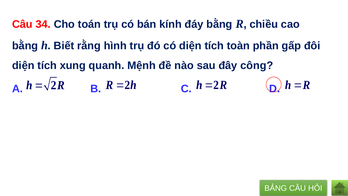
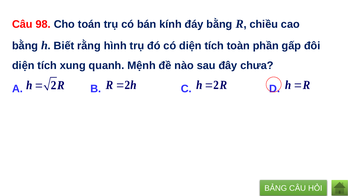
34: 34 -> 98 (43, 24)
công: công -> chưa (257, 66)
